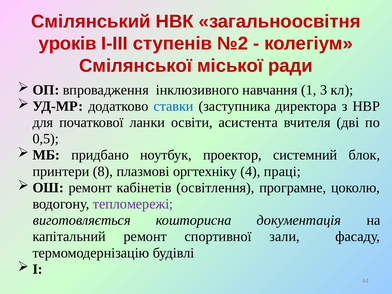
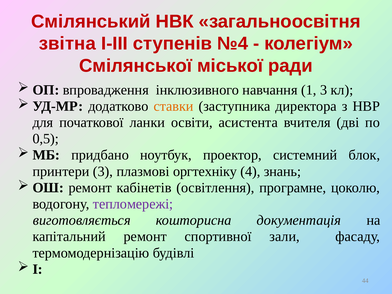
уроків: уроків -> звітна (67, 44)
№2: №2 -> №4 (233, 44)
ставки colour: blue -> orange (174, 106)
принтери 8: 8 -> 3 (103, 171)
праці: праці -> знань (282, 171)
